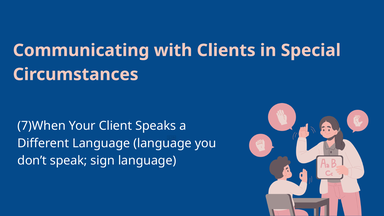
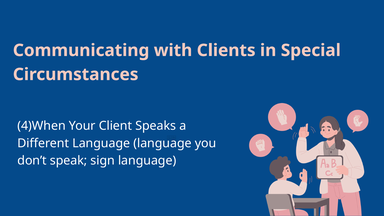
7)When: 7)When -> 4)When (42, 126)
